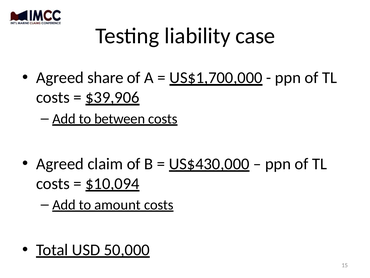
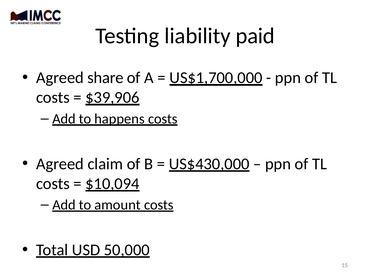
case: case -> paid (255, 36)
between: between -> happens (120, 119)
